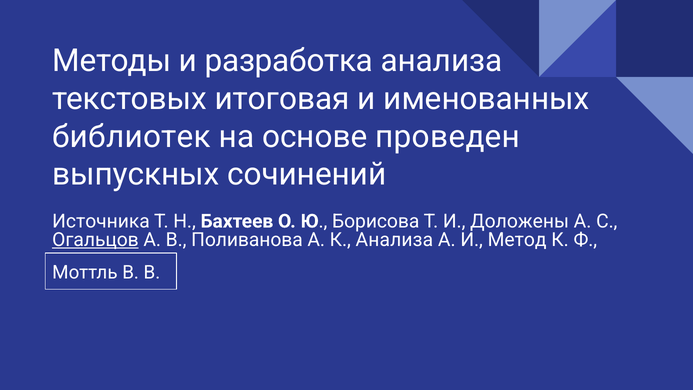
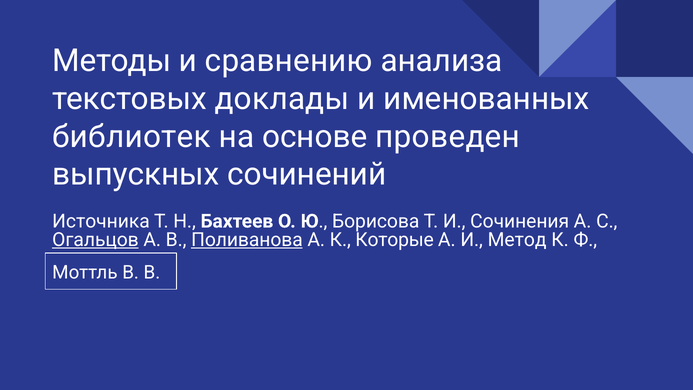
разработка: разработка -> сравнению (289, 61)
итоговая: итоговая -> доклады (282, 99)
Доложены: Доложены -> Сочинения (520, 221)
Поливанова underline: none -> present (247, 240)
К Анализа: Анализа -> Которые (395, 240)
